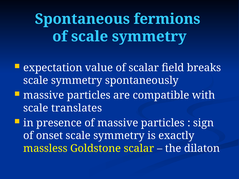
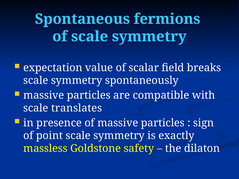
onset: onset -> point (49, 136)
Goldstone scalar: scalar -> safety (139, 149)
